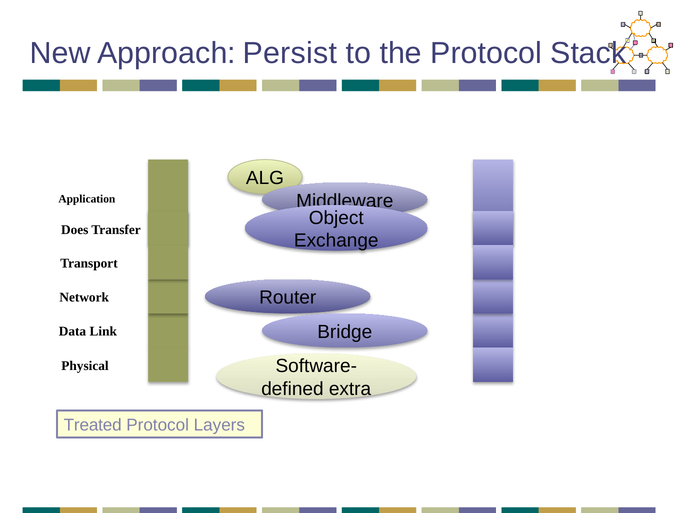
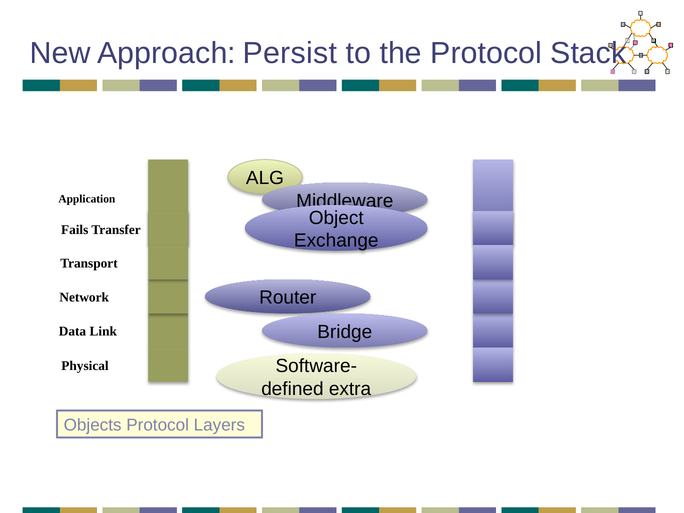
Does: Does -> Fails (75, 230)
Treated: Treated -> Objects (93, 425)
